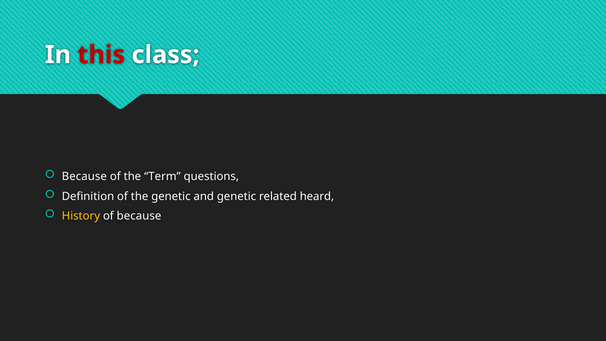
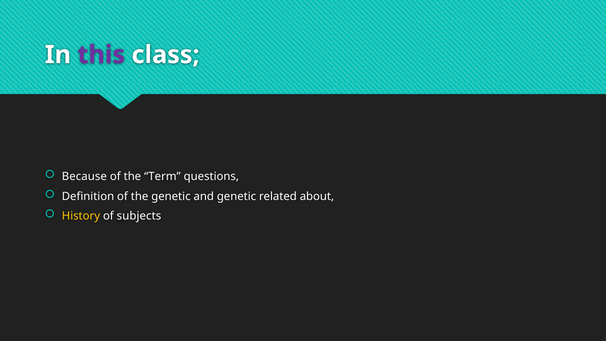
this colour: red -> purple (101, 55)
heard: heard -> about (317, 196)
of because: because -> subjects (139, 216)
